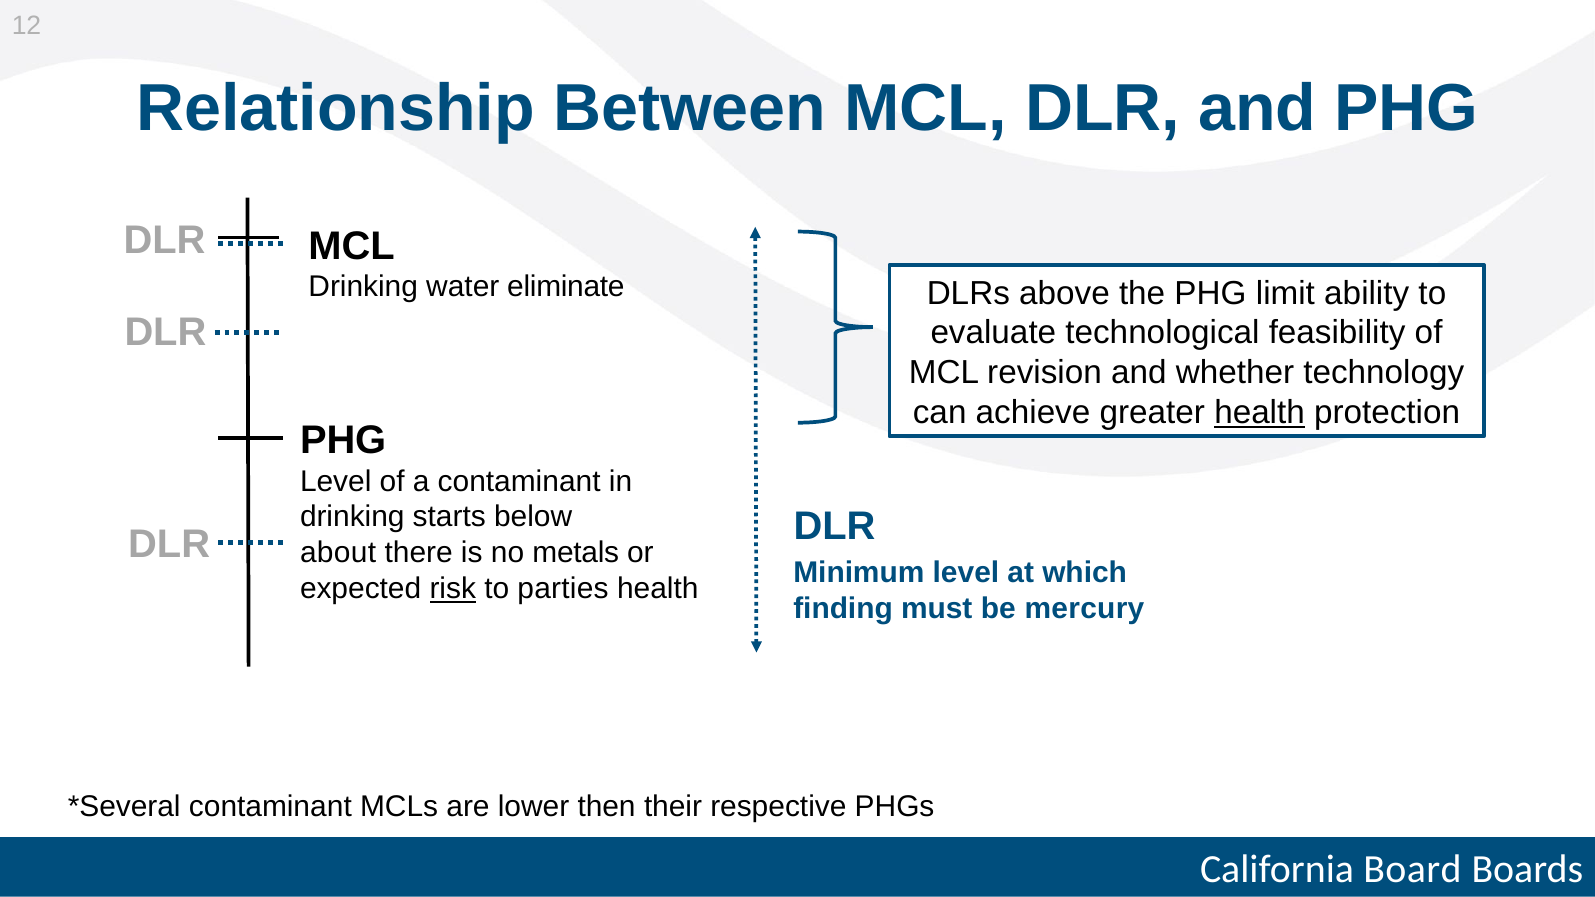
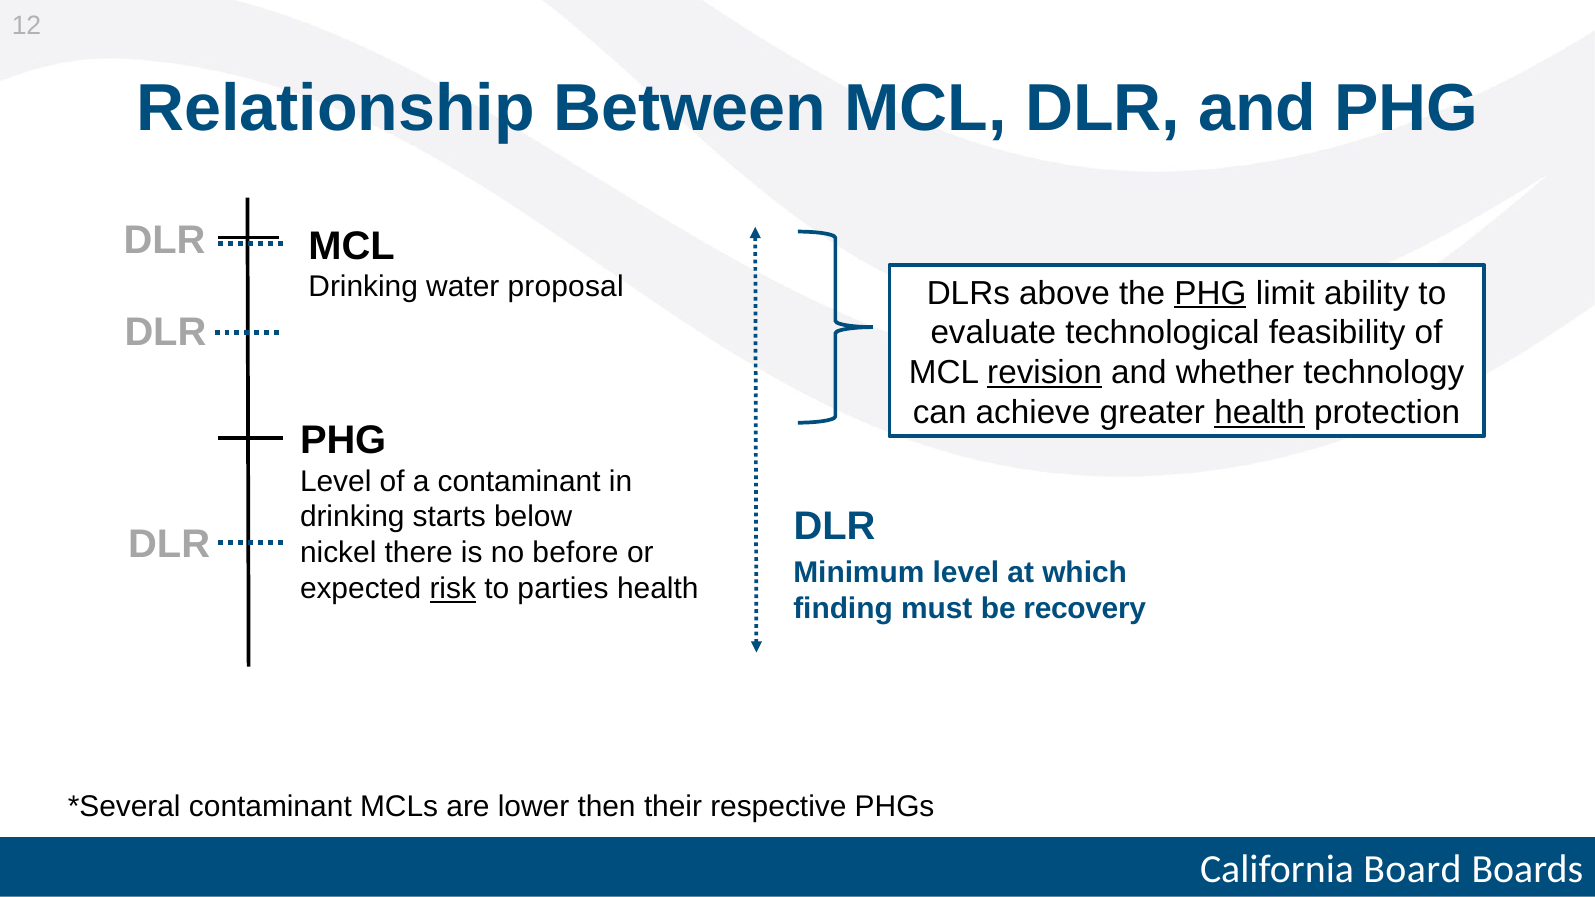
eliminate: eliminate -> proposal (566, 287)
PHG underline: none -> present (1210, 293)
revision underline: none -> present (1045, 373)
about: about -> nickel (338, 553)
metals: metals -> before (575, 553)
mercury: mercury -> recovery (1085, 608)
